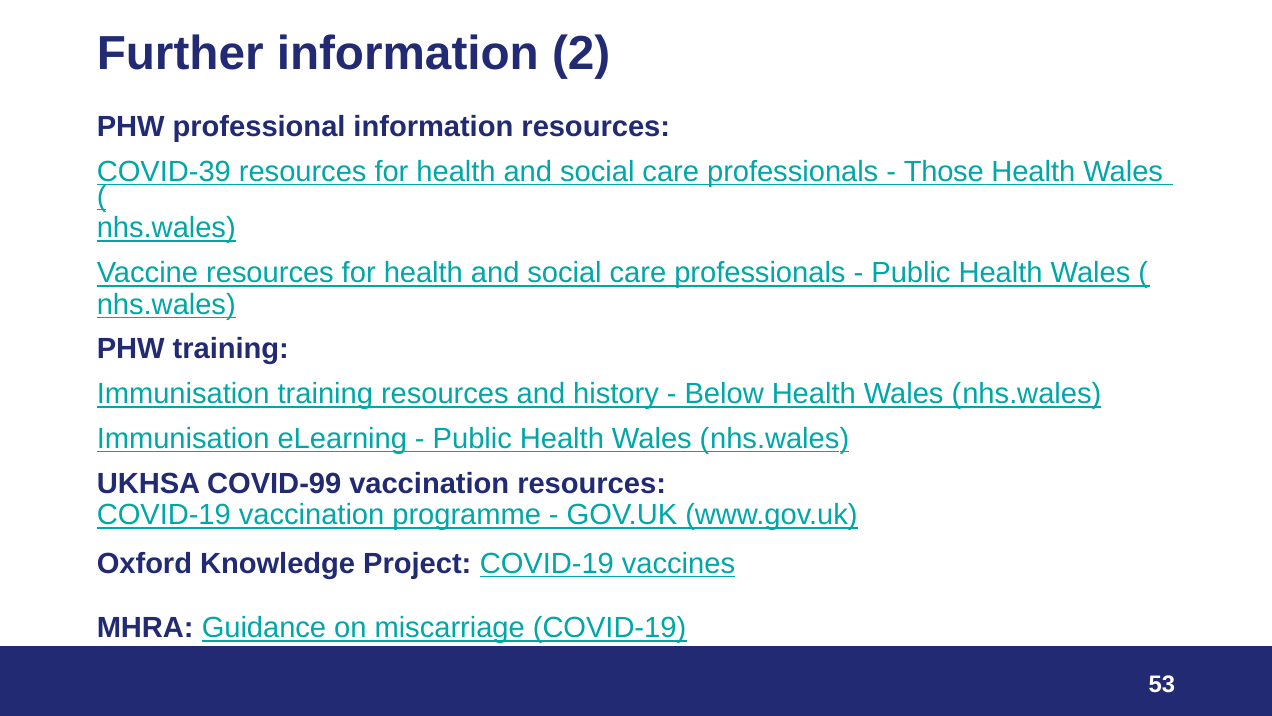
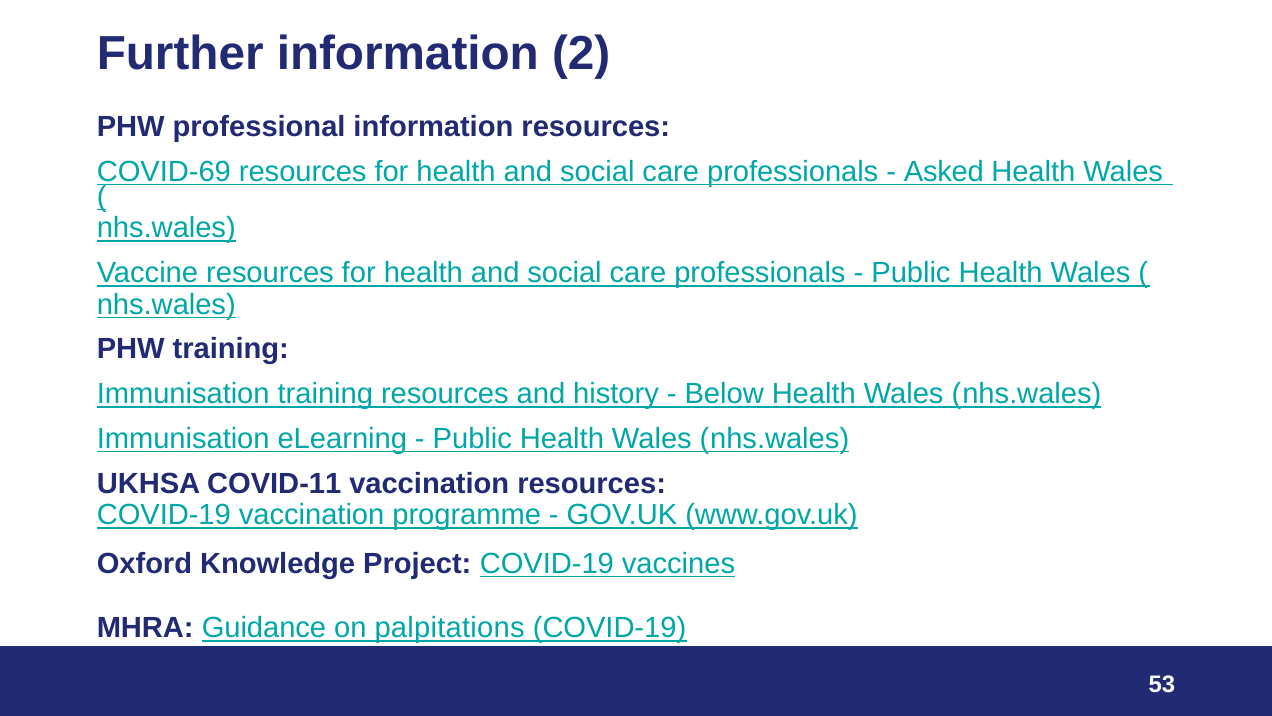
COVID-39: COVID-39 -> COVID-69 (164, 171)
Those: Those -> Asked (944, 171)
COVID-99: COVID-99 -> COVID-11 (274, 483)
miscarriage: miscarriage -> palpitations (450, 627)
